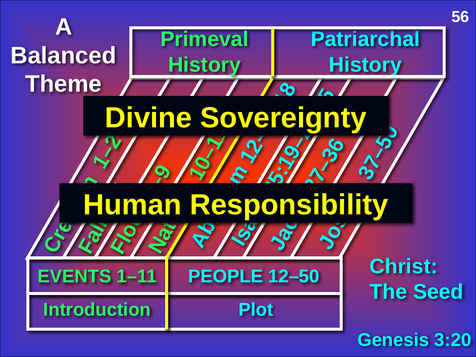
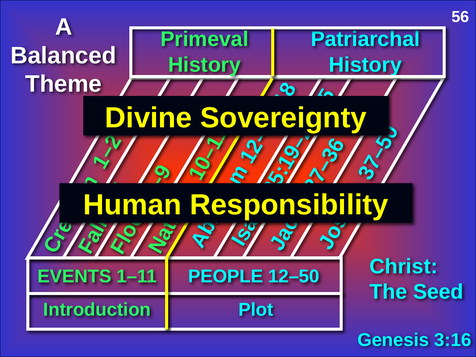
3:20: 3:20 -> 3:16 (453, 340)
